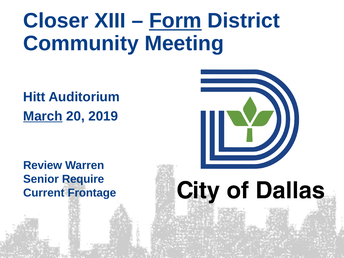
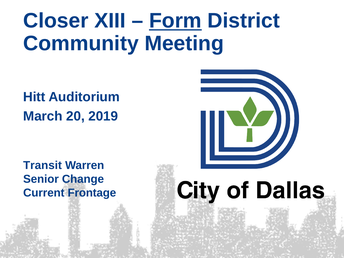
March underline: present -> none (43, 116)
Review: Review -> Transit (43, 165)
Require: Require -> Change (83, 179)
